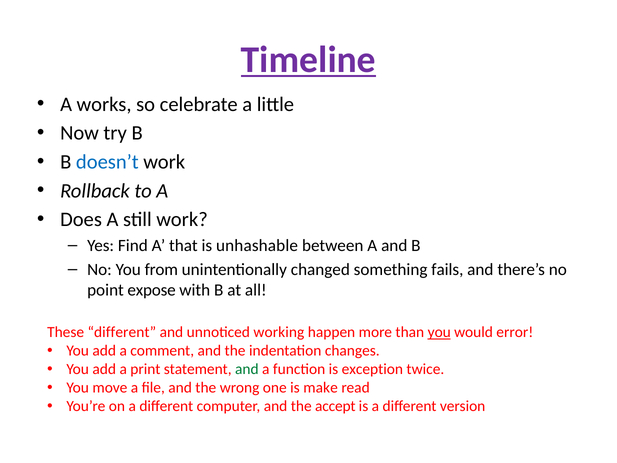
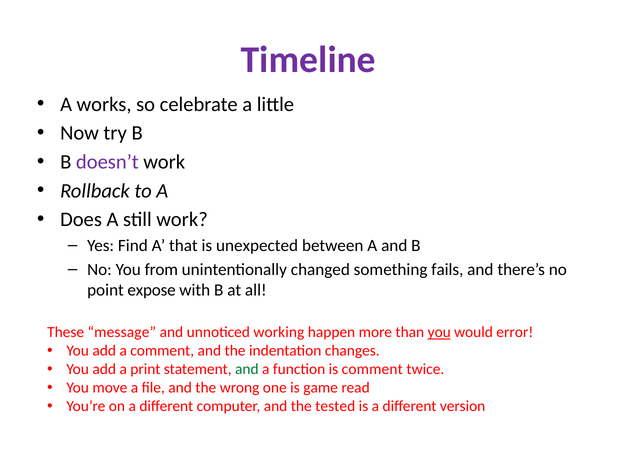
Timeline underline: present -> none (308, 60)
doesn’t colour: blue -> purple (107, 162)
unhashable: unhashable -> unexpected (257, 245)
These different: different -> message (122, 332)
is exception: exception -> comment (372, 369)
make: make -> game (321, 388)
accept: accept -> tested (335, 406)
